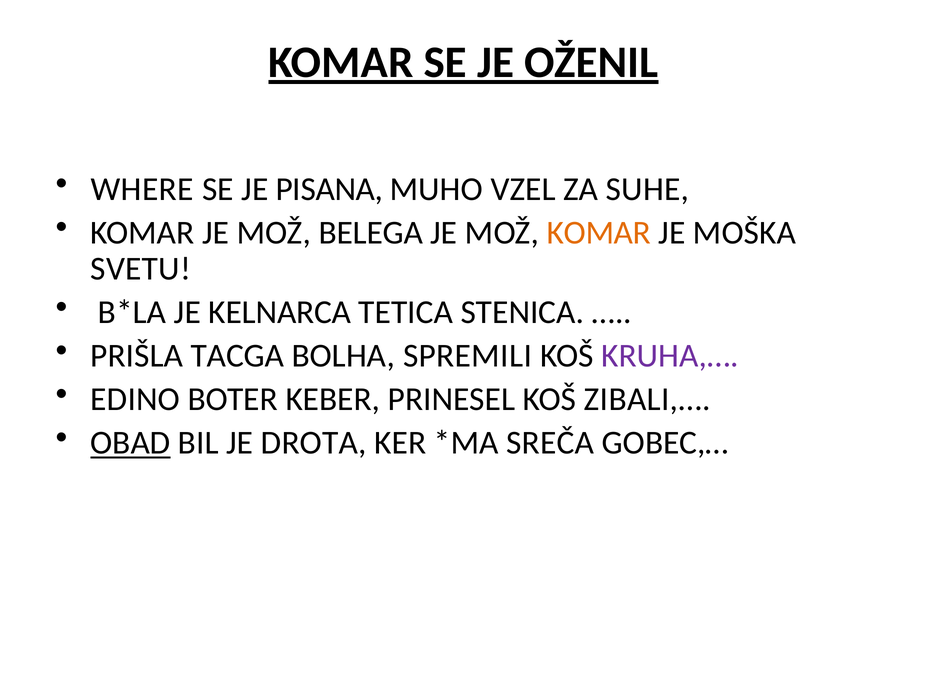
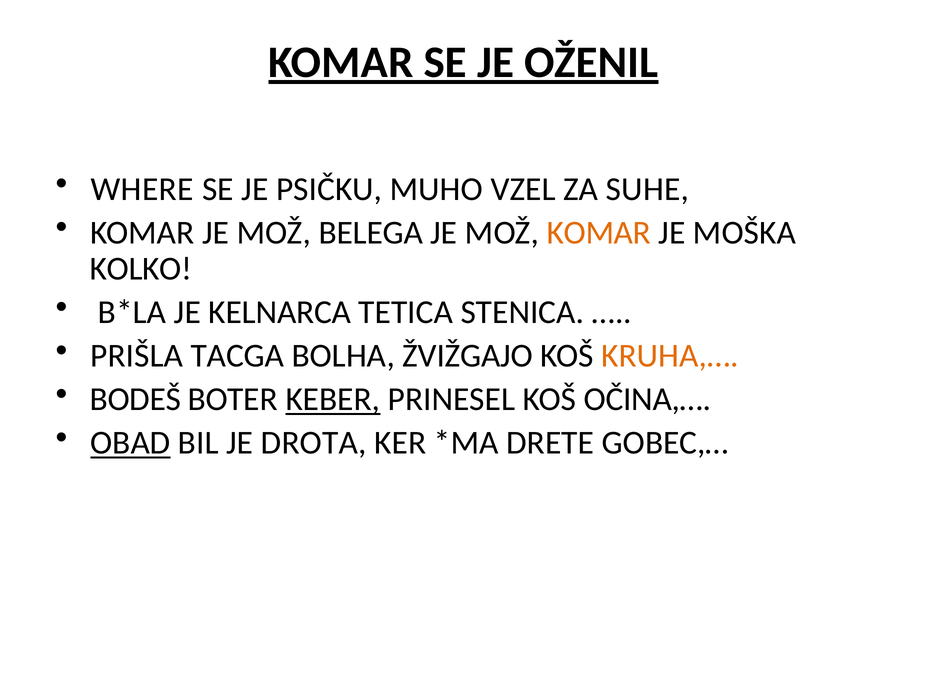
PISANA: PISANA -> PSIČKU (329, 189)
SVETU: SVETU -> KOLKO (141, 269)
SPREMILI: SPREMILI -> ŽVIŽGAJO (468, 356)
KRUHA,… colour: purple -> orange (670, 356)
EDINO: EDINO -> BODEŠ (135, 400)
KEBER underline: none -> present (333, 400)
ZIBALI,…: ZIBALI,… -> OČINA,… (647, 400)
SREČA: SREČA -> DRETE (550, 443)
